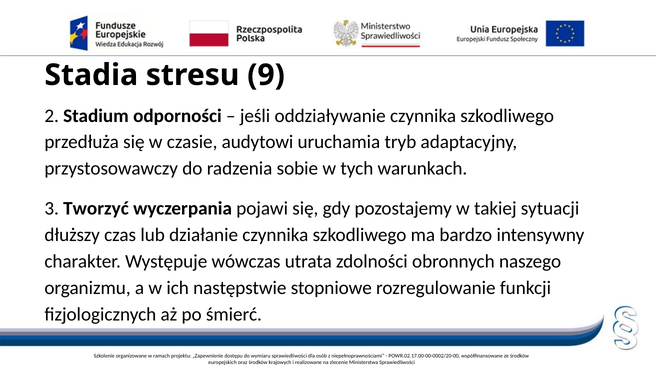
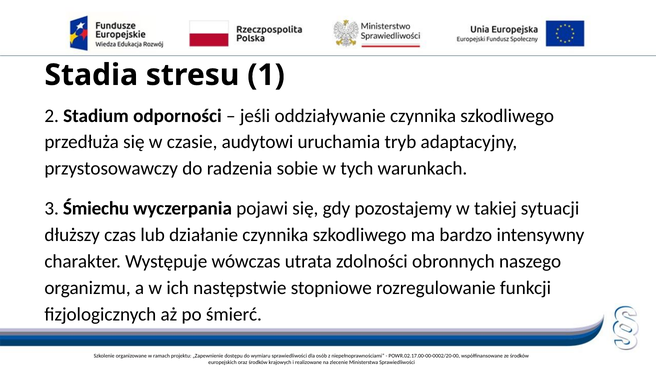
9: 9 -> 1 (266, 75)
Tworzyć: Tworzyć -> Śmiechu (96, 209)
